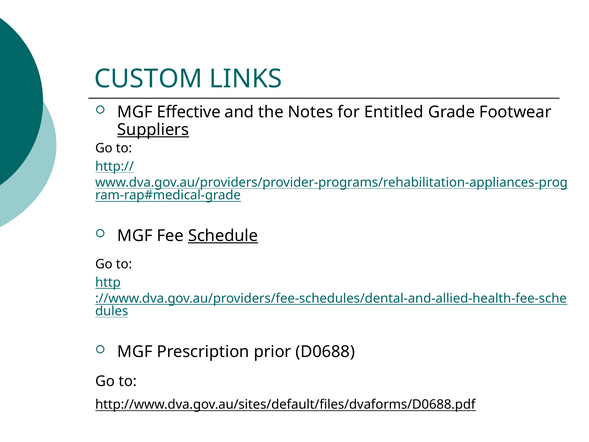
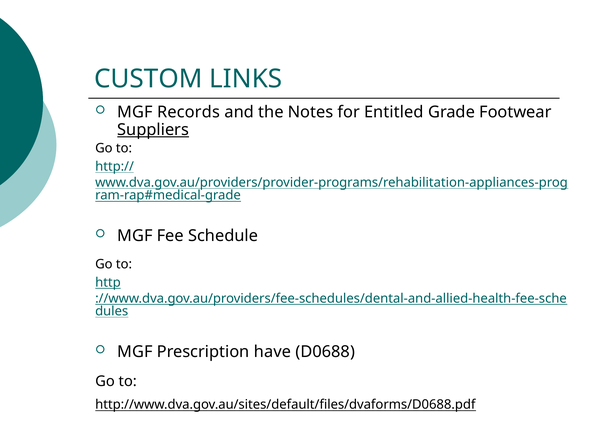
Effective: Effective -> Records (189, 112)
Schedule underline: present -> none (223, 236)
prior: prior -> have (272, 351)
